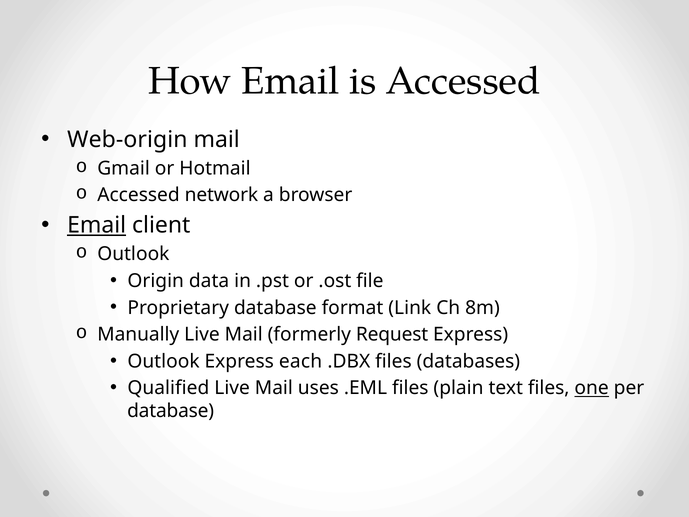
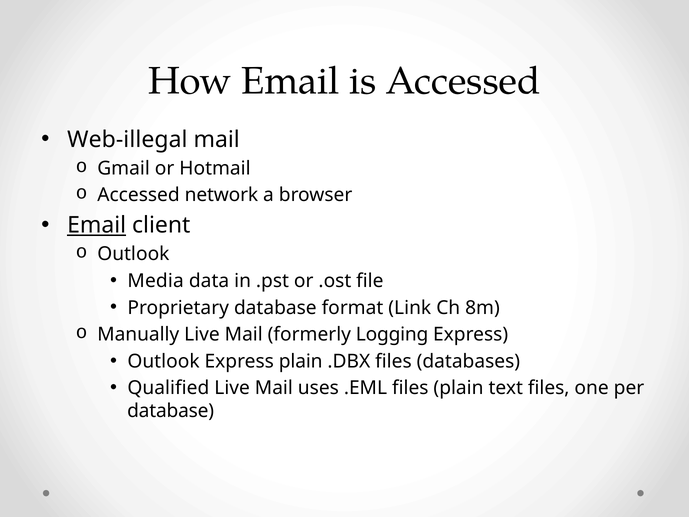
Web-origin: Web-origin -> Web-illegal (127, 139)
Origin: Origin -> Media (156, 281)
Request: Request -> Logging (392, 334)
Express each: each -> plain (301, 361)
one underline: present -> none (592, 388)
